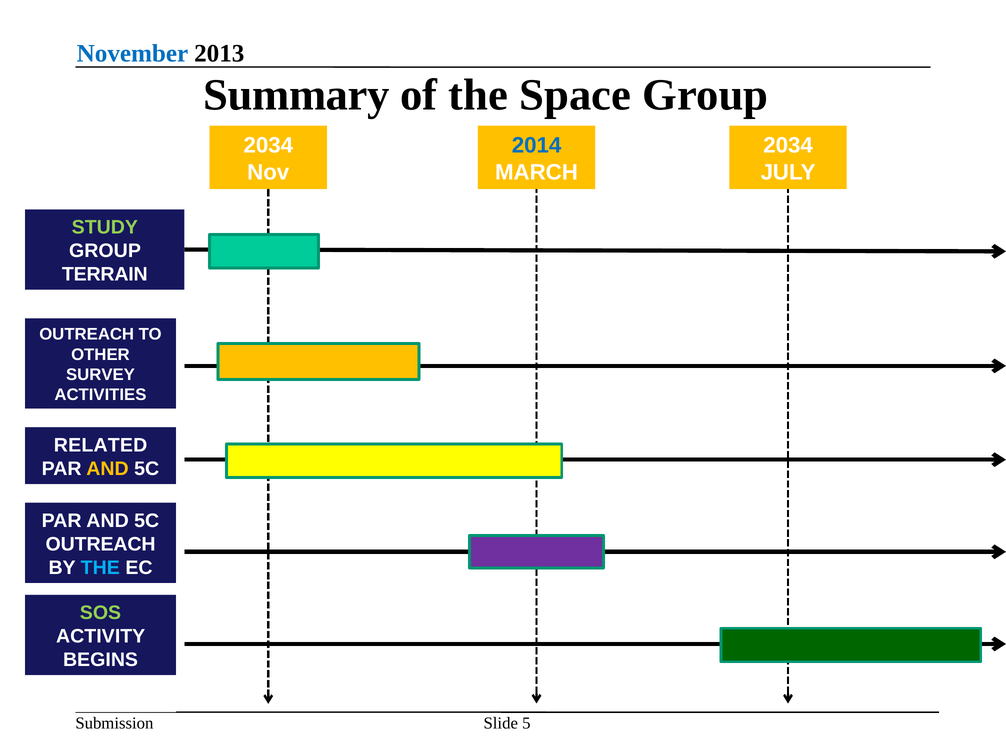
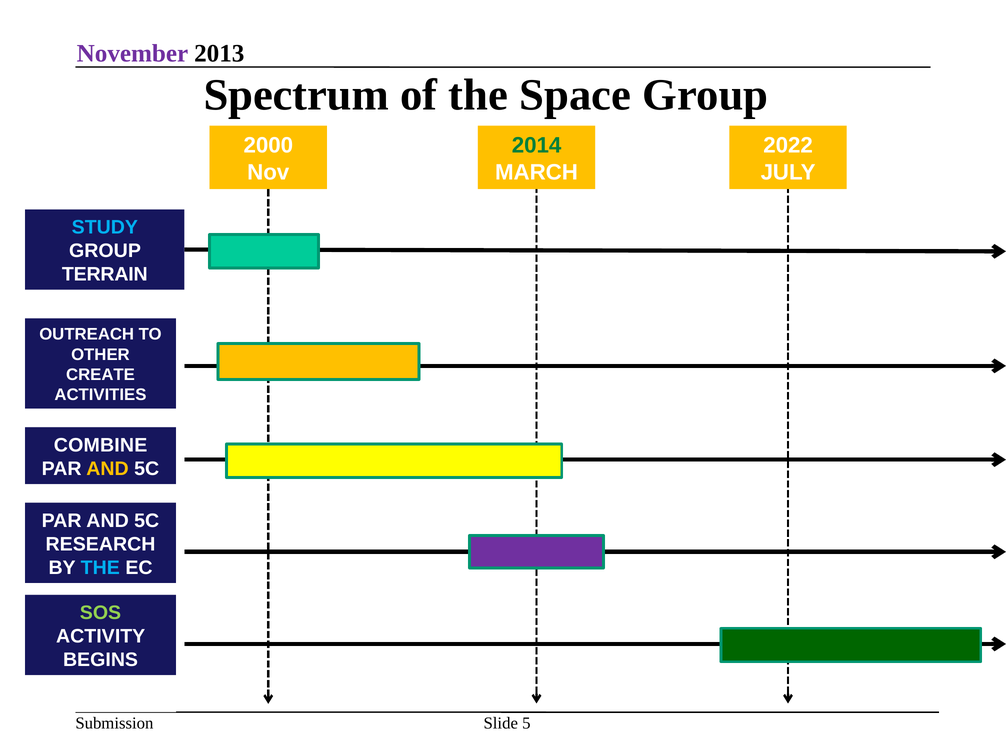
November colour: blue -> purple (132, 53)
Summary: Summary -> Spectrum (296, 95)
2034: 2034 -> 2000 (268, 146)
2014 colour: blue -> green (537, 146)
2034: 2034 -> 2022 (788, 146)
STUDY colour: light green -> light blue (105, 228)
SURVEY: SURVEY -> CREATE (100, 375)
RELATED: RELATED -> COMBINE (101, 446)
OUTREACH: OUTREACH -> RESEARCH (101, 545)
